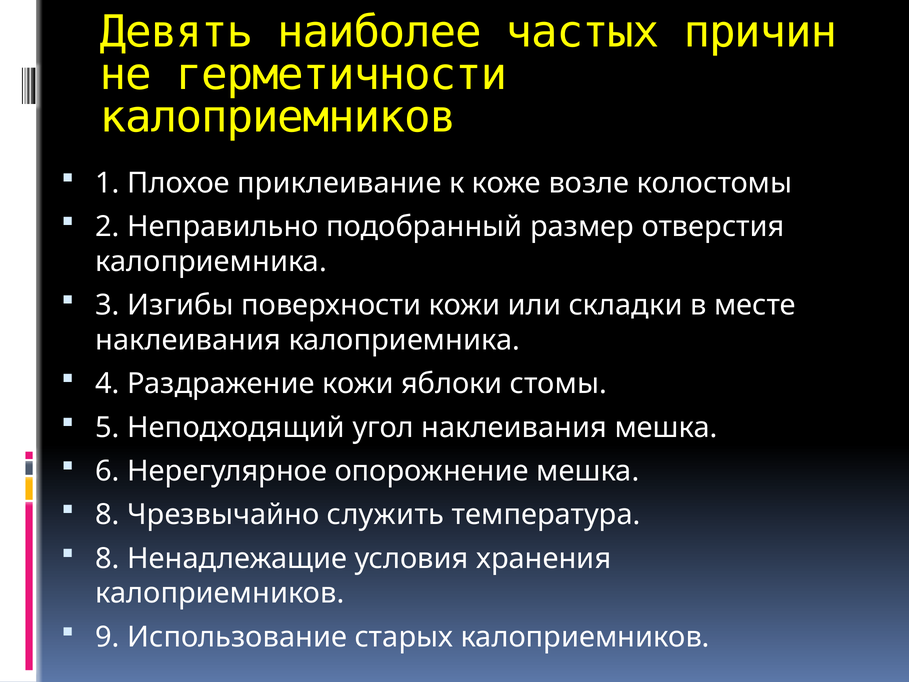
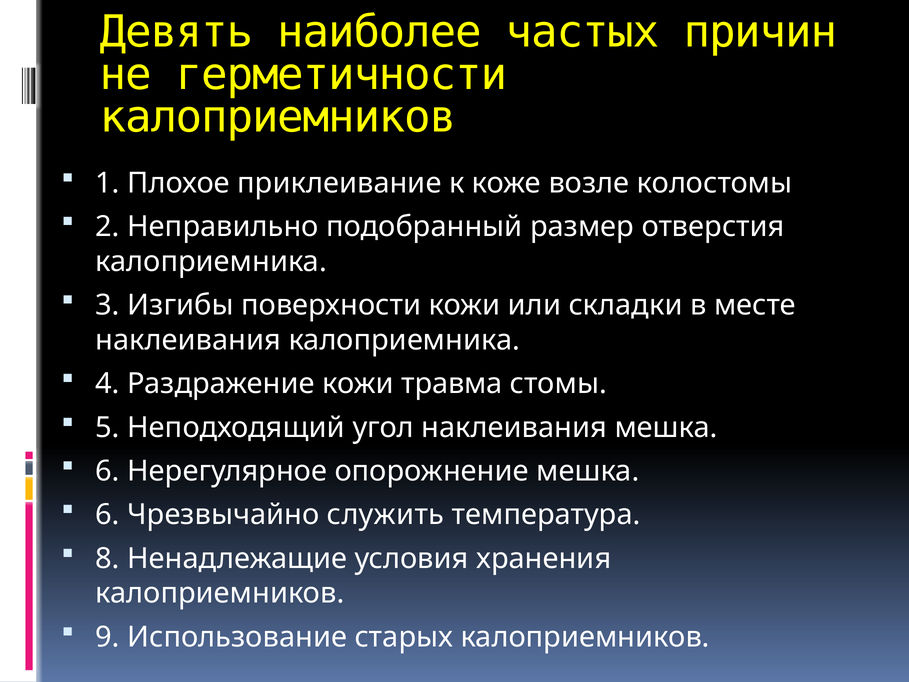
яблоки: яблоки -> травма (452, 384)
8: 8 -> 6 (108, 515)
